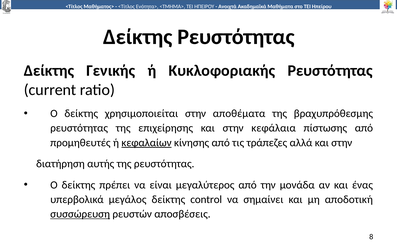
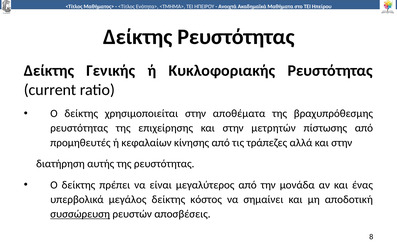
κεφάλαια: κεφάλαια -> μετρητών (274, 128)
κεφαλαίων underline: present -> none (147, 143)
control: control -> κόστος (206, 200)
